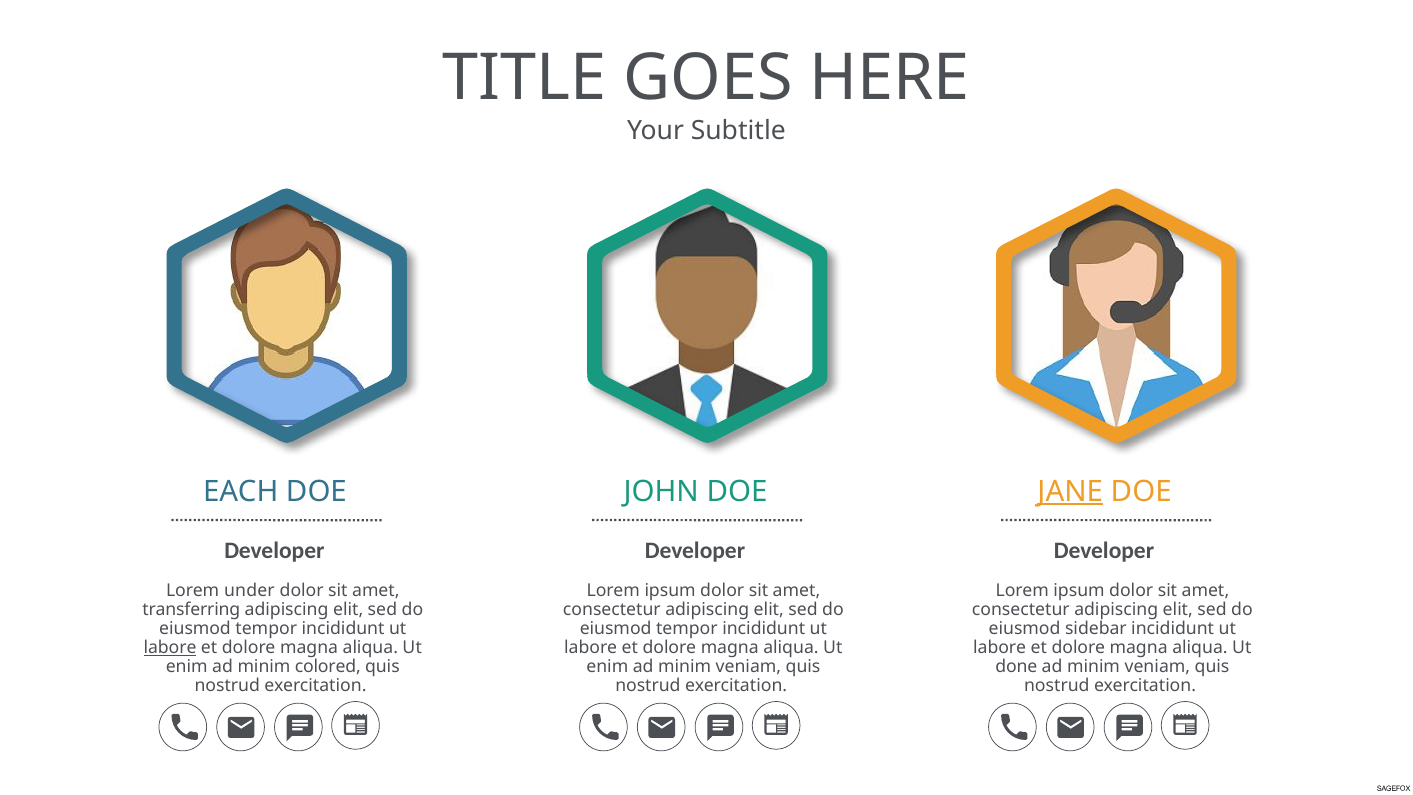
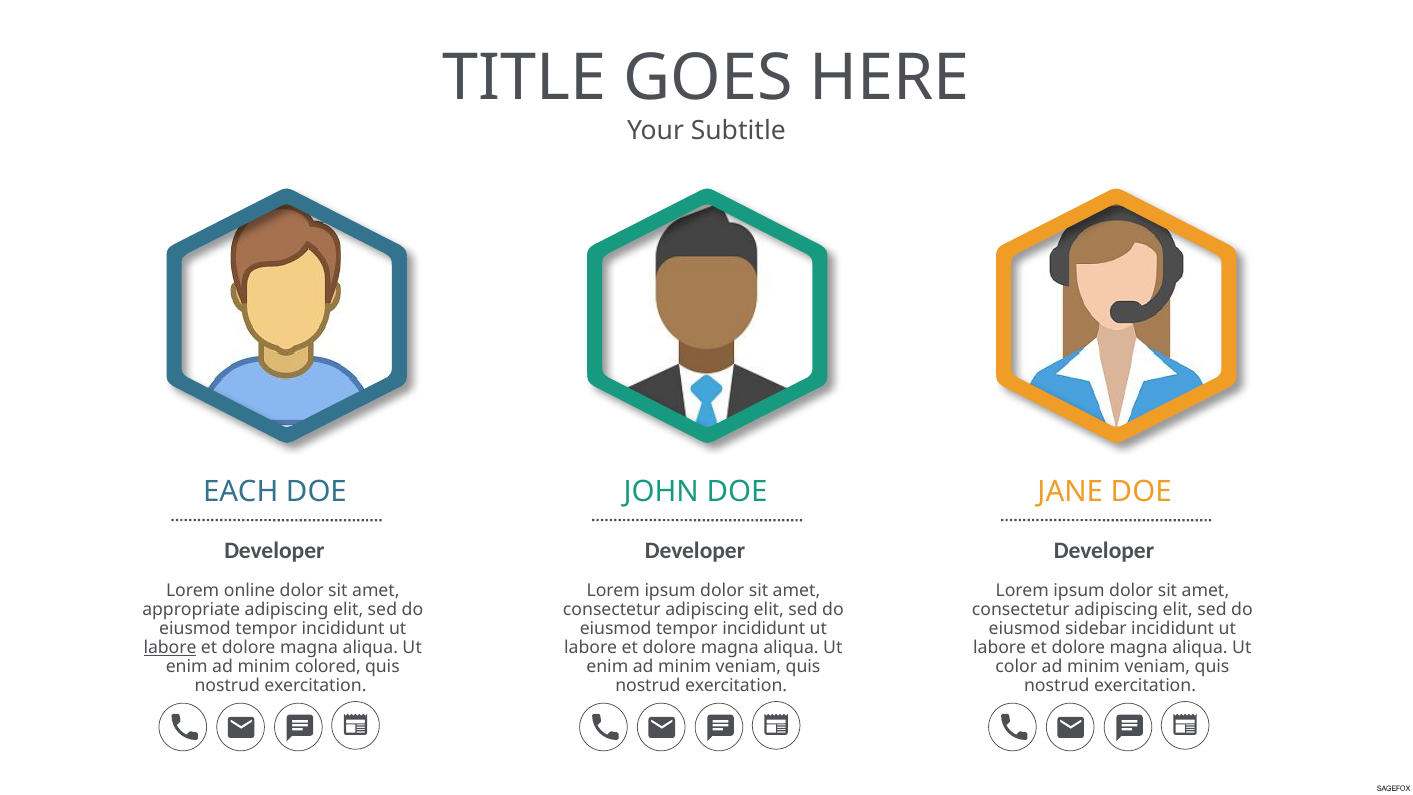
JANE underline: present -> none (1070, 492)
under: under -> online (250, 590)
transferring: transferring -> appropriate (191, 609)
done: done -> color (1016, 667)
